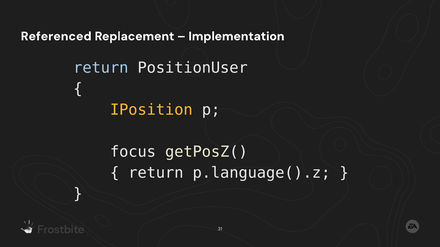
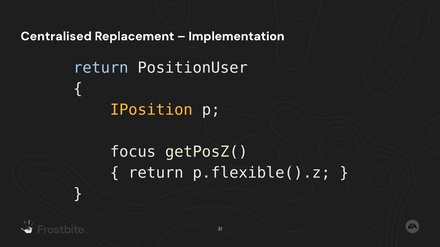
Referenced: Referenced -> Centralised (56, 36)
p.language().z: p.language().z -> p.flexible().z (261, 173)
